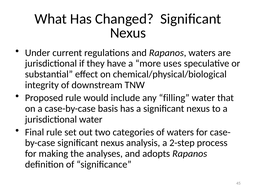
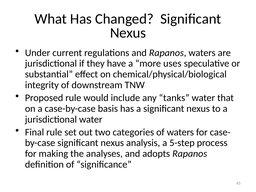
filling: filling -> tanks (174, 98)
2-step: 2-step -> 5-step (182, 143)
